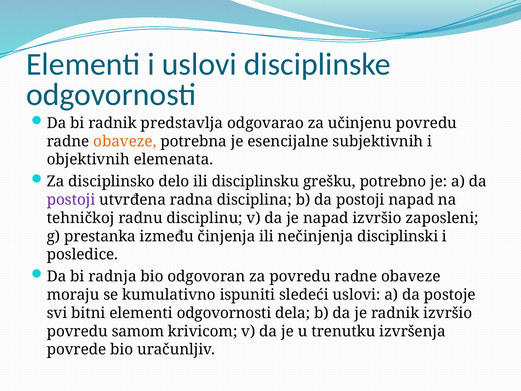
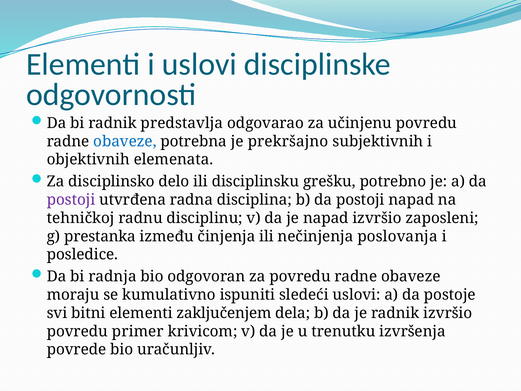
obaveze colour: orange -> blue (125, 141)
esencijalne: esencijalne -> prekršajno (288, 141)
disciplinski: disciplinski -> poslovanja (398, 236)
elementi odgovornosti: odgovornosti -> zaključenjem (224, 313)
samom: samom -> primer (138, 331)
